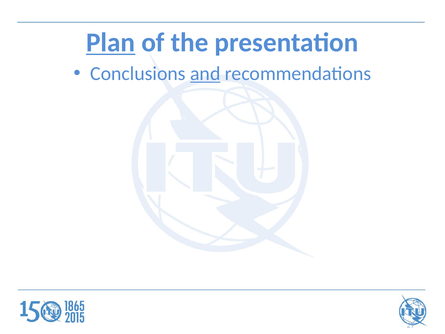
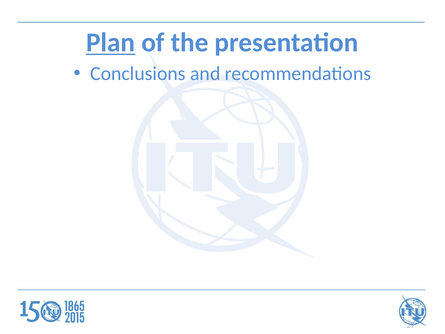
and underline: present -> none (205, 74)
